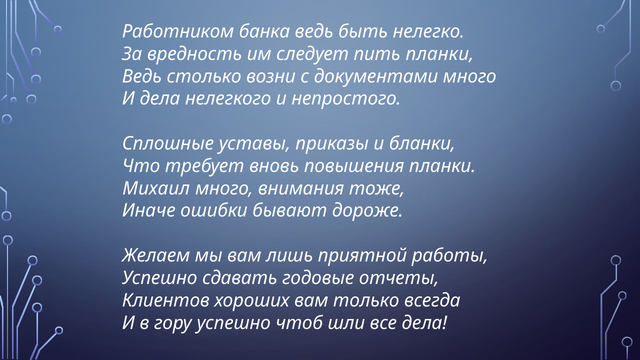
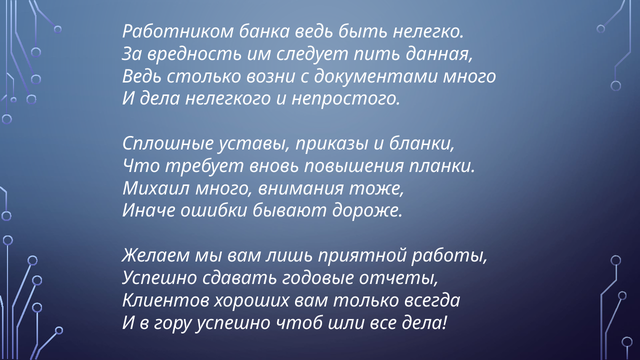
пить планки: планки -> данная (440, 54)
